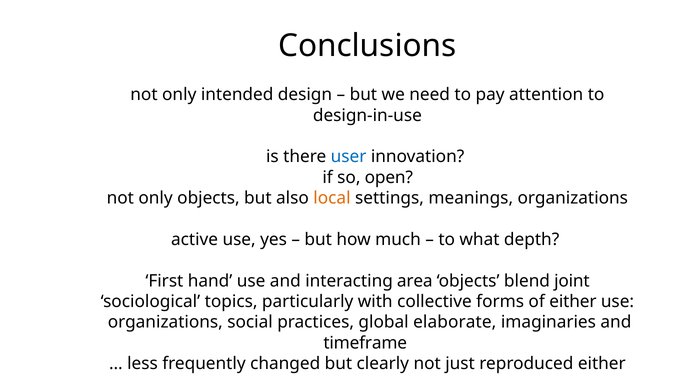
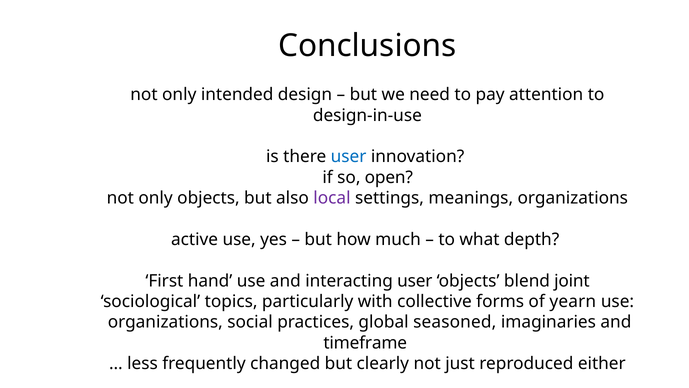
local colour: orange -> purple (332, 198)
interacting area: area -> user (415, 281)
of either: either -> yearn (573, 301)
elaborate: elaborate -> seasoned (455, 322)
